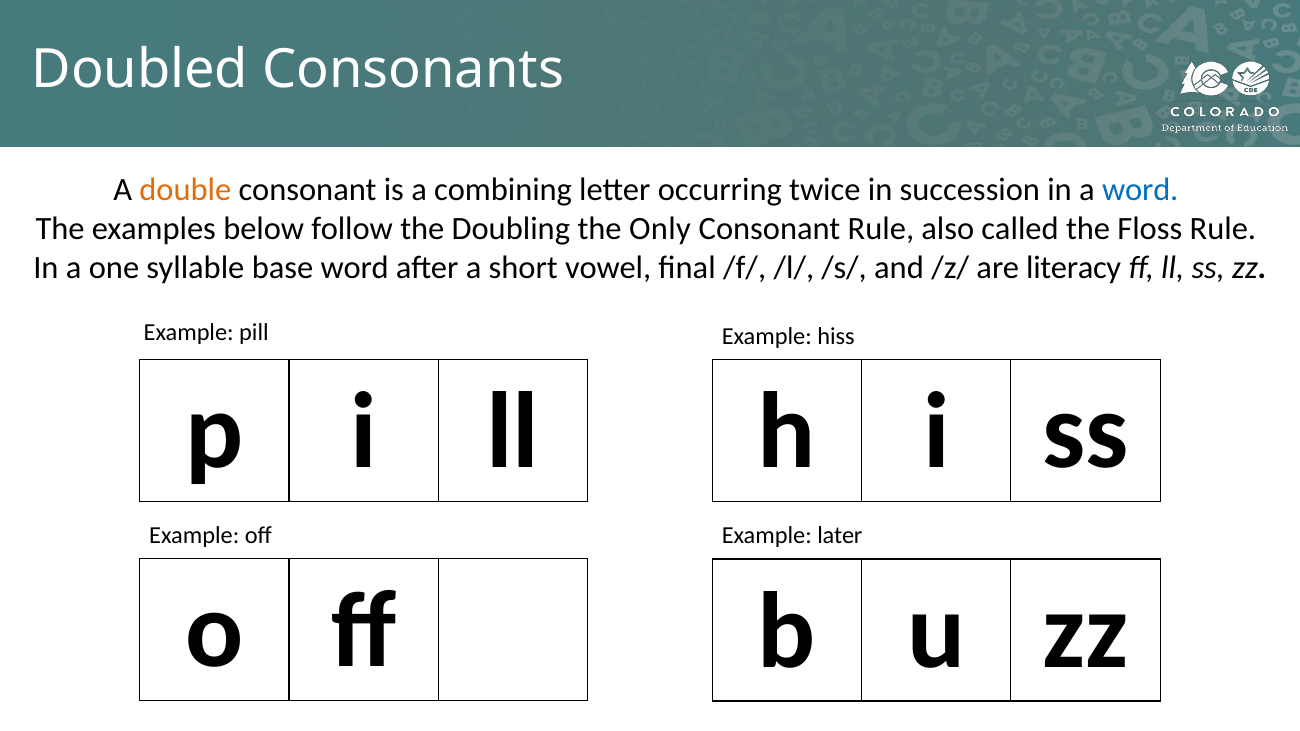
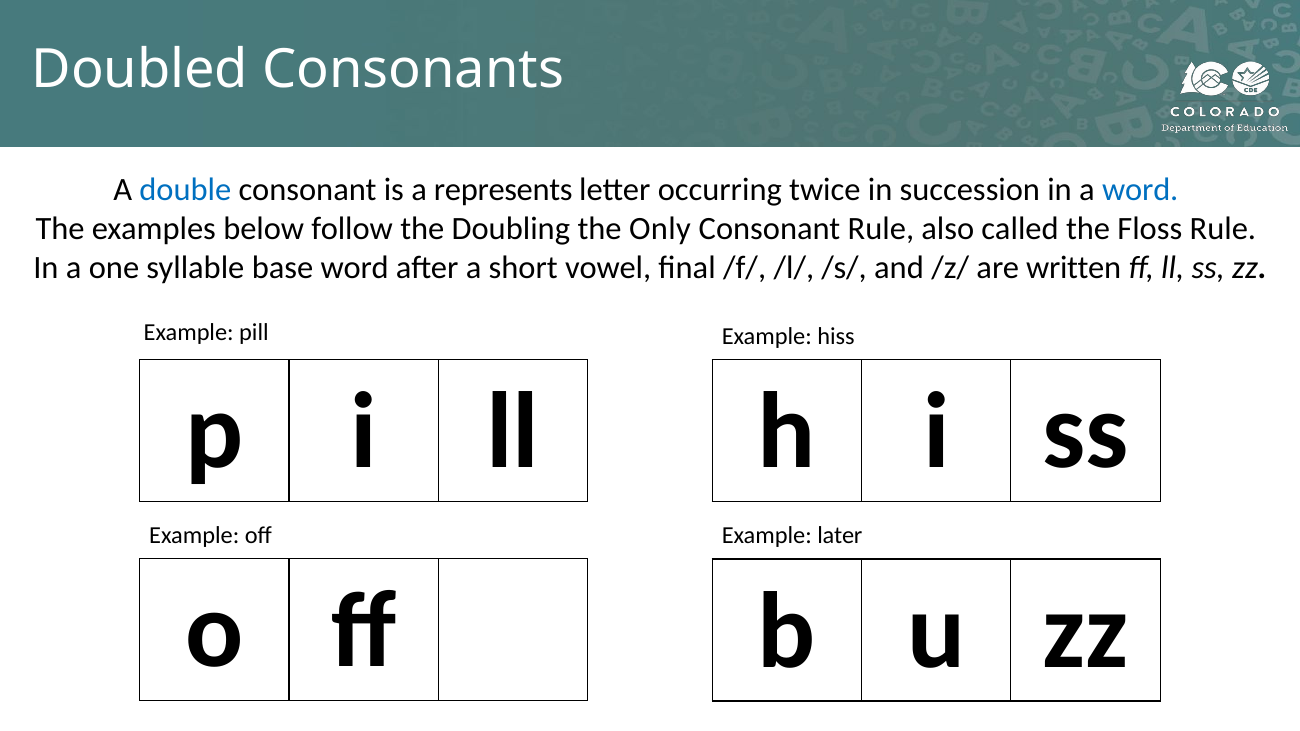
double colour: orange -> blue (185, 190)
combining: combining -> represents (503, 190)
literacy: literacy -> written (1074, 268)
